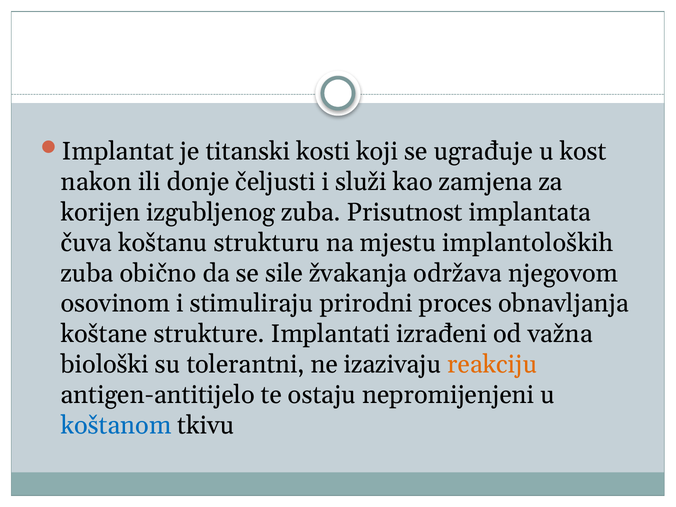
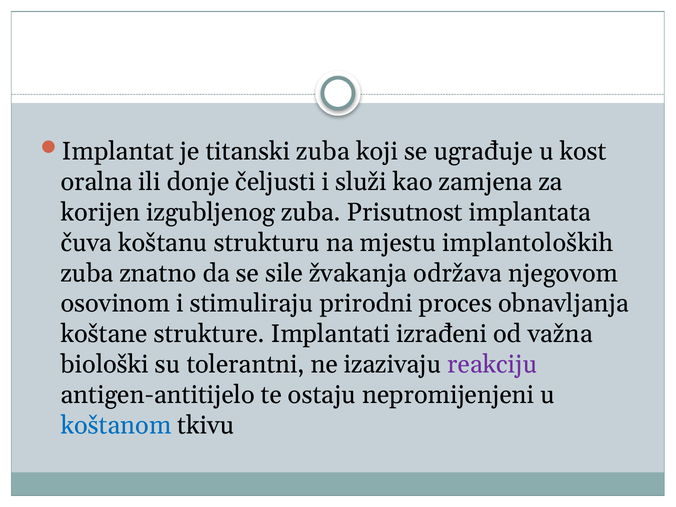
titanski kosti: kosti -> zuba (323, 151)
nakon: nakon -> oralna (97, 182)
obično: obično -> znatno (158, 273)
reakciju colour: orange -> purple (492, 364)
